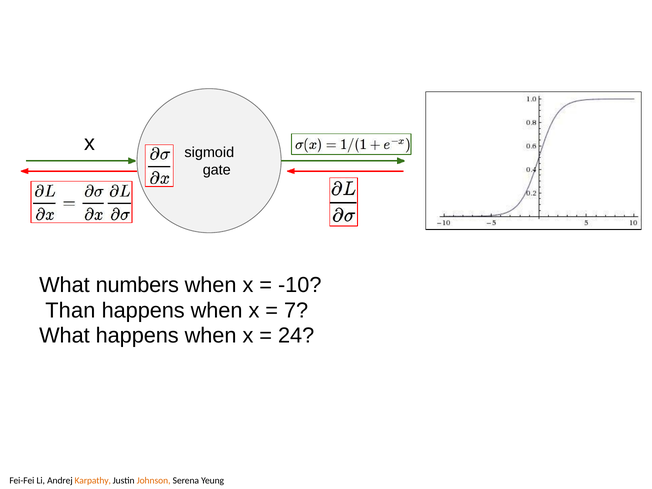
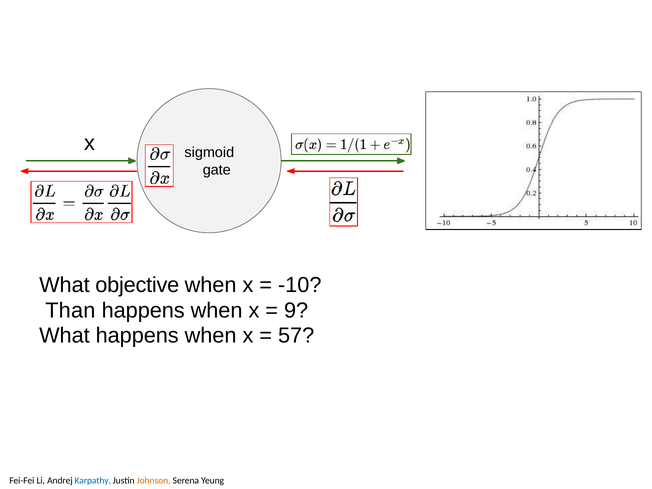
numbers: numbers -> objective (137, 285)
7: 7 -> 9 (296, 311)
24: 24 -> 57 (296, 336)
Karpathy colour: orange -> blue (93, 480)
